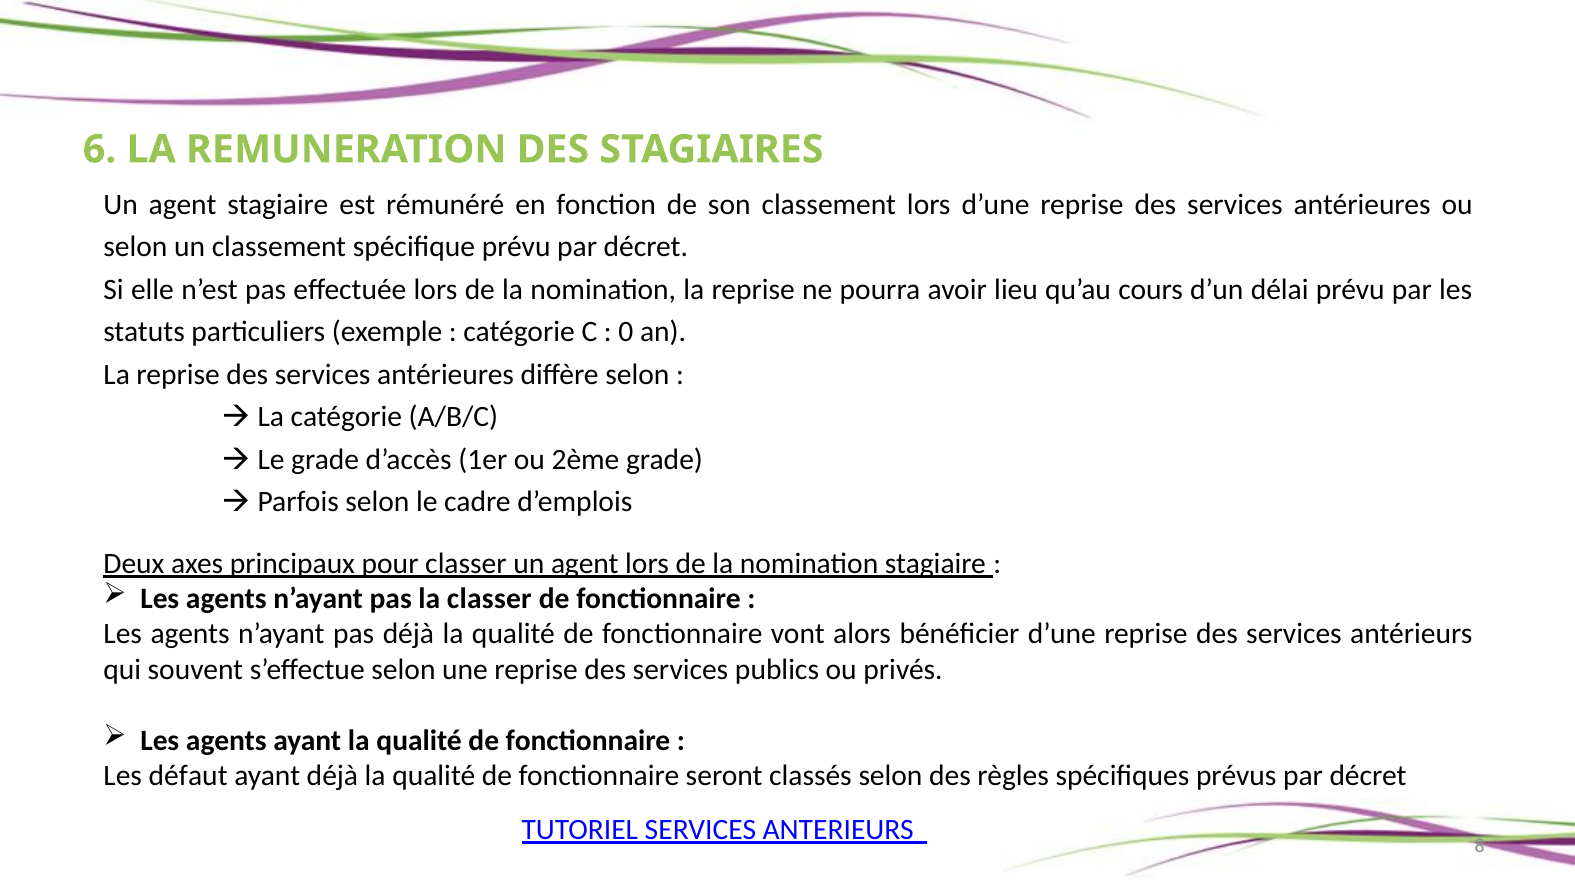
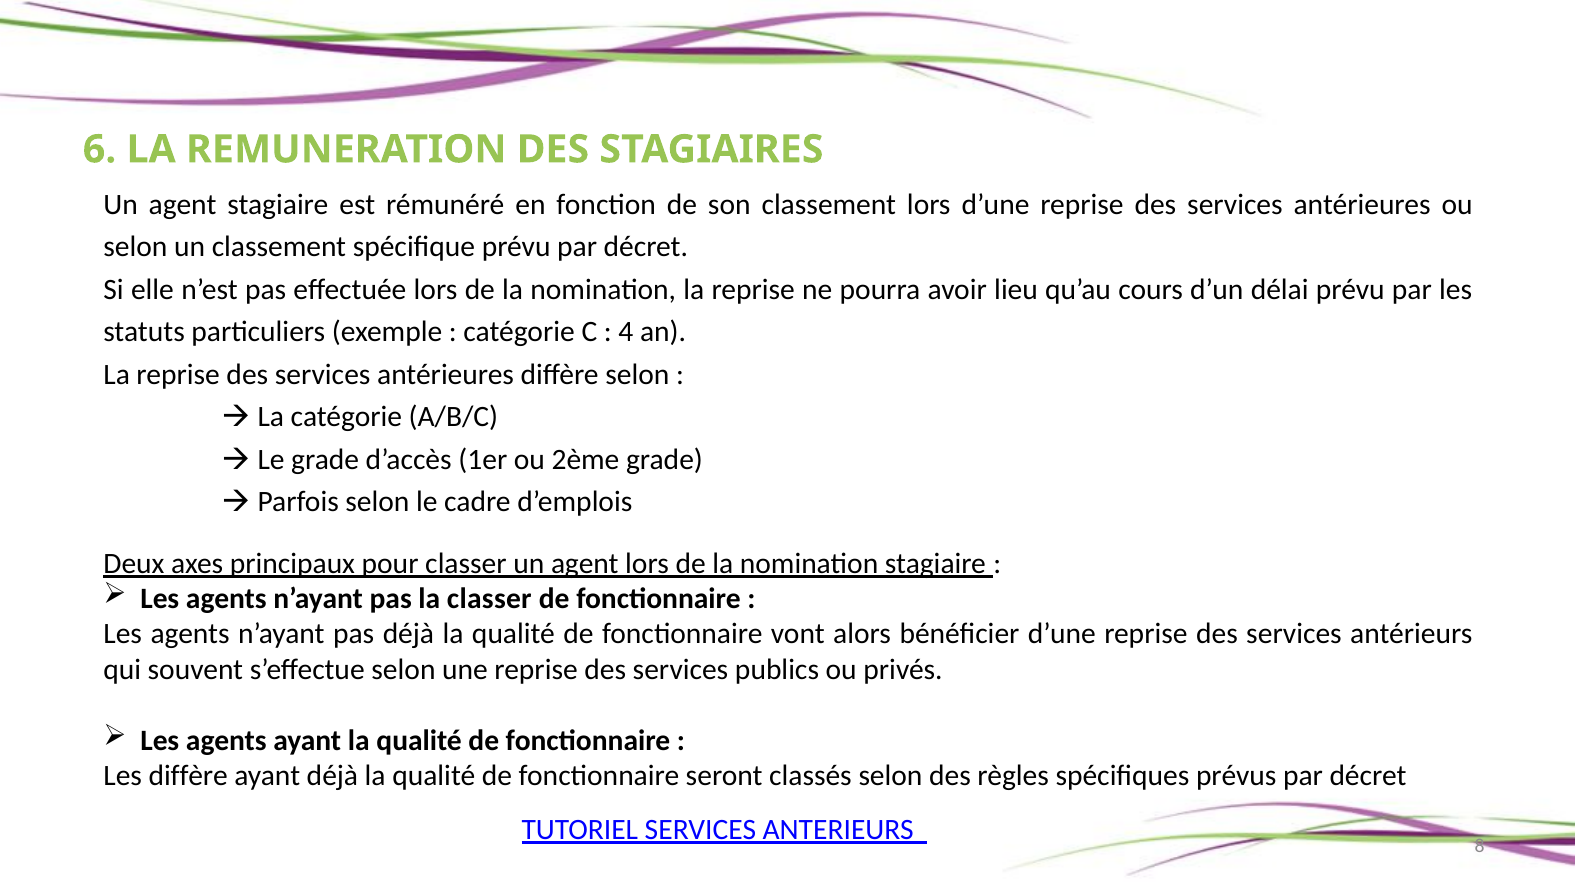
0: 0 -> 4 (626, 332)
Les défaut: défaut -> diffère (188, 776)
